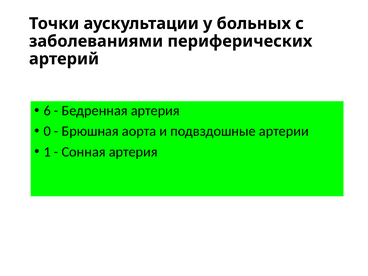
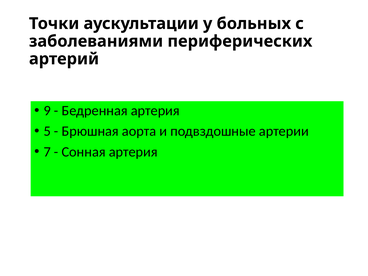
6: 6 -> 9 (47, 111)
0: 0 -> 5 (47, 131)
1: 1 -> 7 (47, 152)
